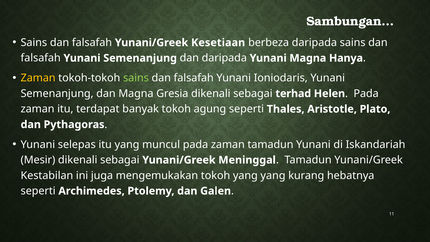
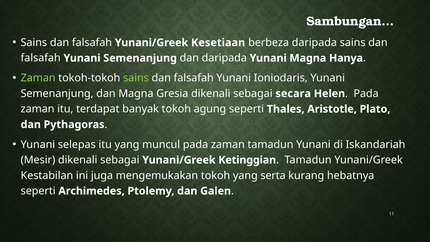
Zaman colour: yellow -> light green (38, 78)
terhad: terhad -> secara (293, 94)
Meninggal: Meninggal -> Ketinggian (247, 160)
yang yang: yang -> serta (273, 175)
